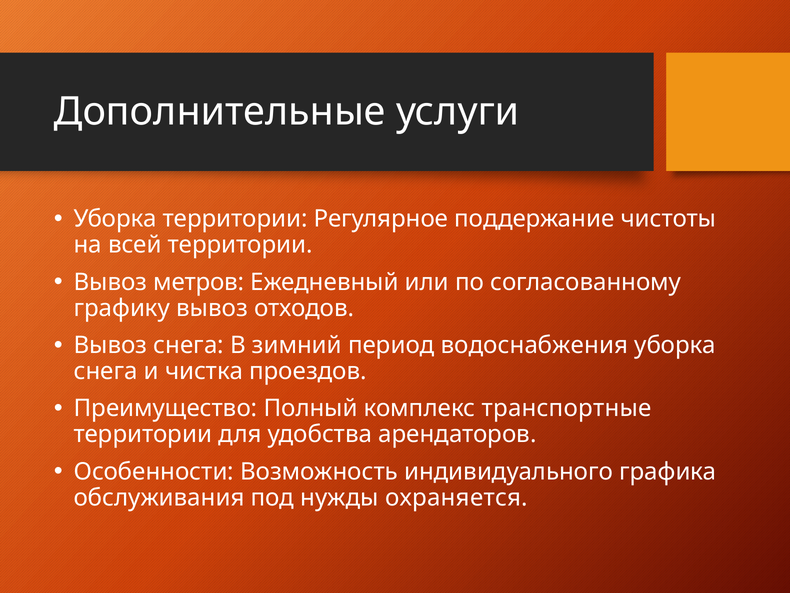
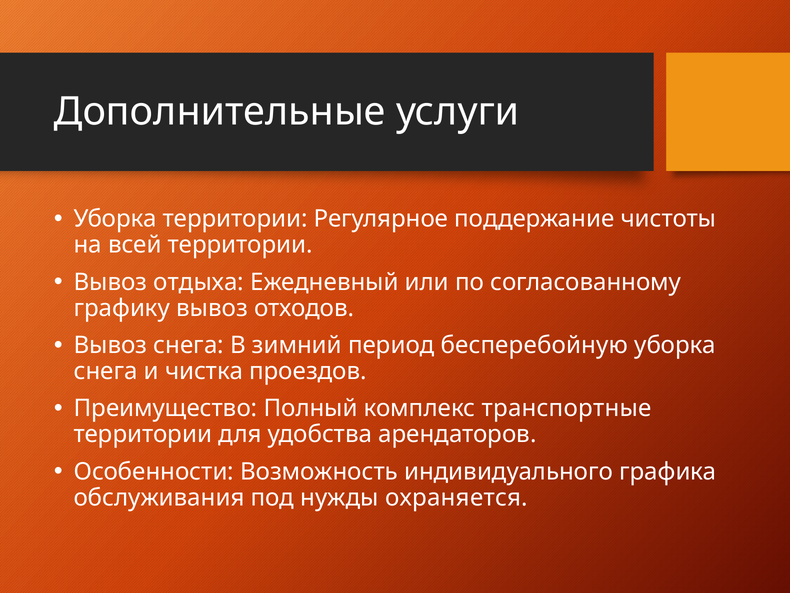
метров: метров -> отдыха (199, 282)
водоснабжения: водоснабжения -> бесперебойную (534, 345)
